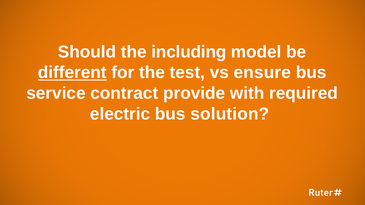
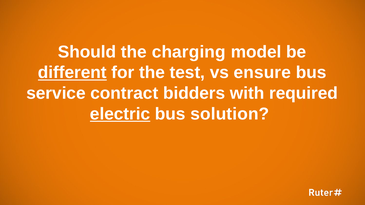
including: including -> charging (189, 52)
provide: provide -> bidders (194, 93)
electric underline: none -> present (120, 114)
